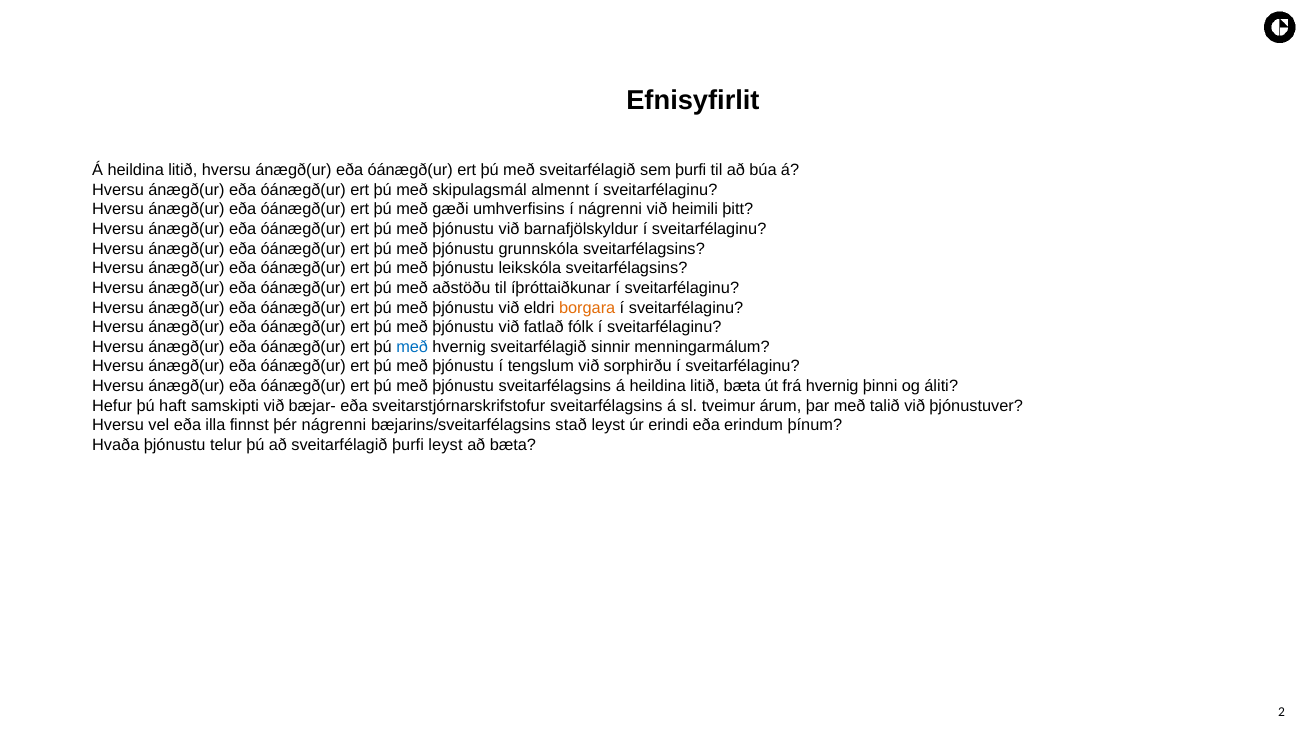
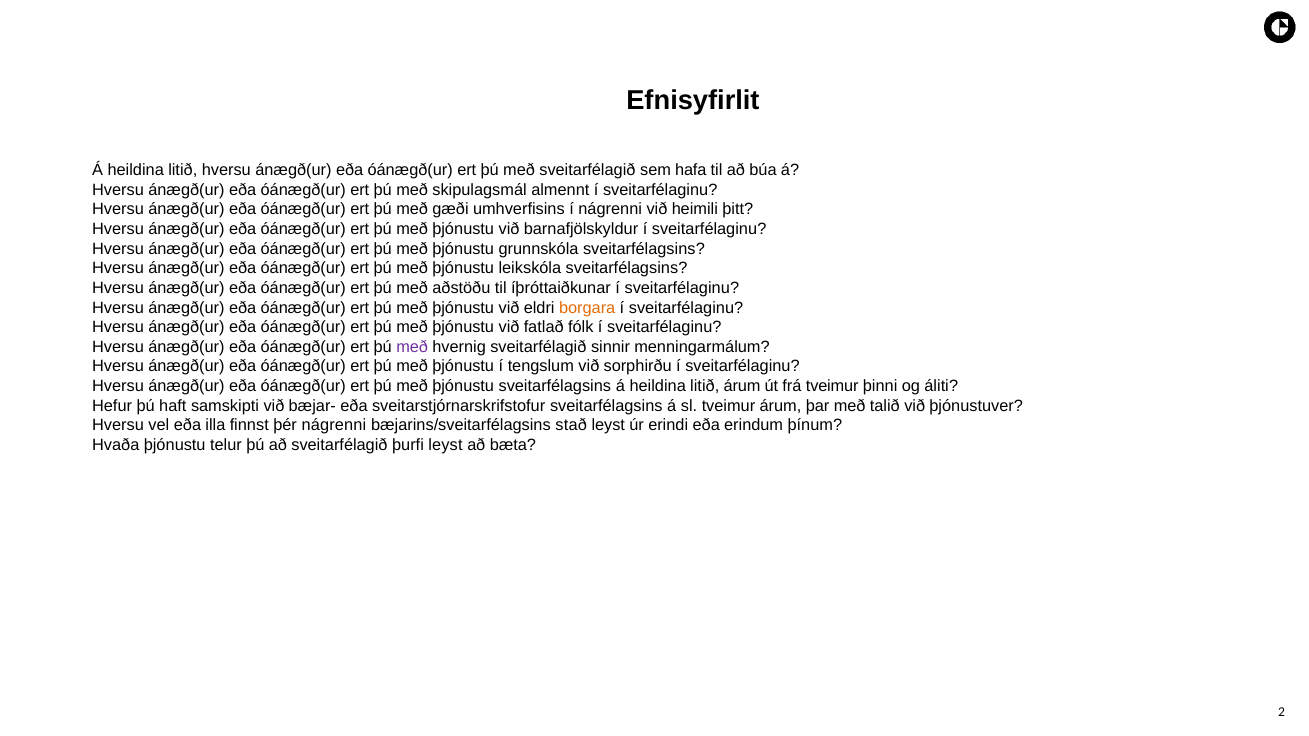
sem þurfi: þurfi -> hafa (691, 170)
með colour: blue -> purple (412, 347)
litið bæta: bæta -> árum (742, 386)
frá hvernig: hvernig -> tveimur (832, 386)
